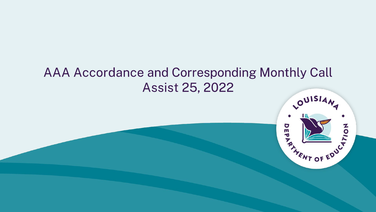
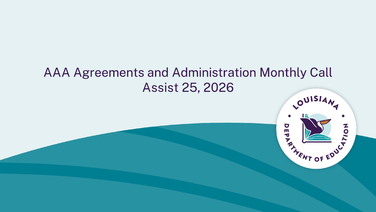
Accordance: Accordance -> Agreements (109, 72)
Corresponding: Corresponding -> Administration (214, 72)
2022: 2022 -> 2026 (219, 87)
